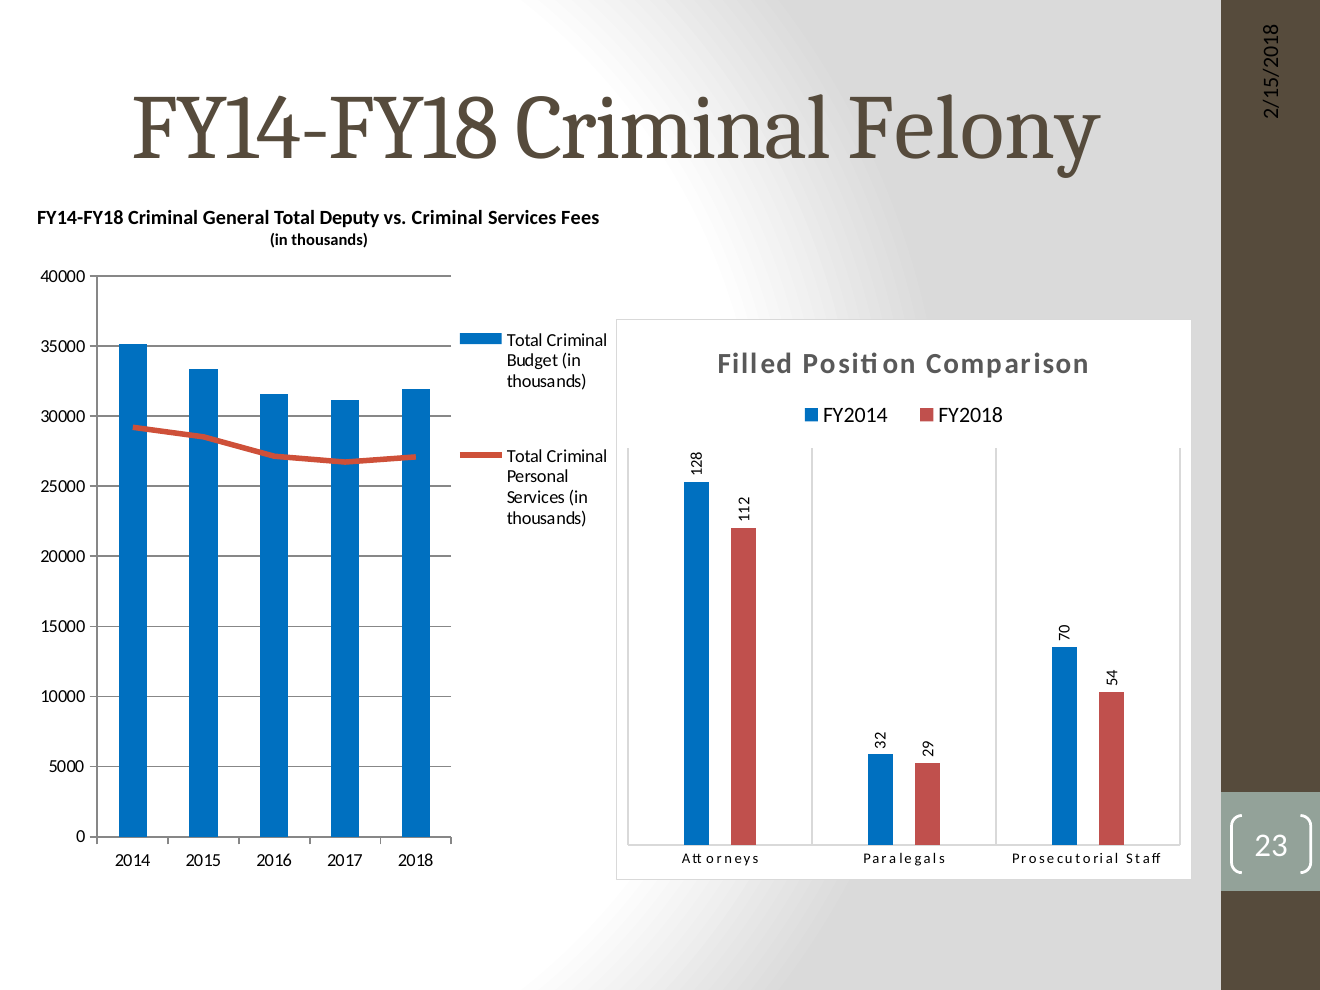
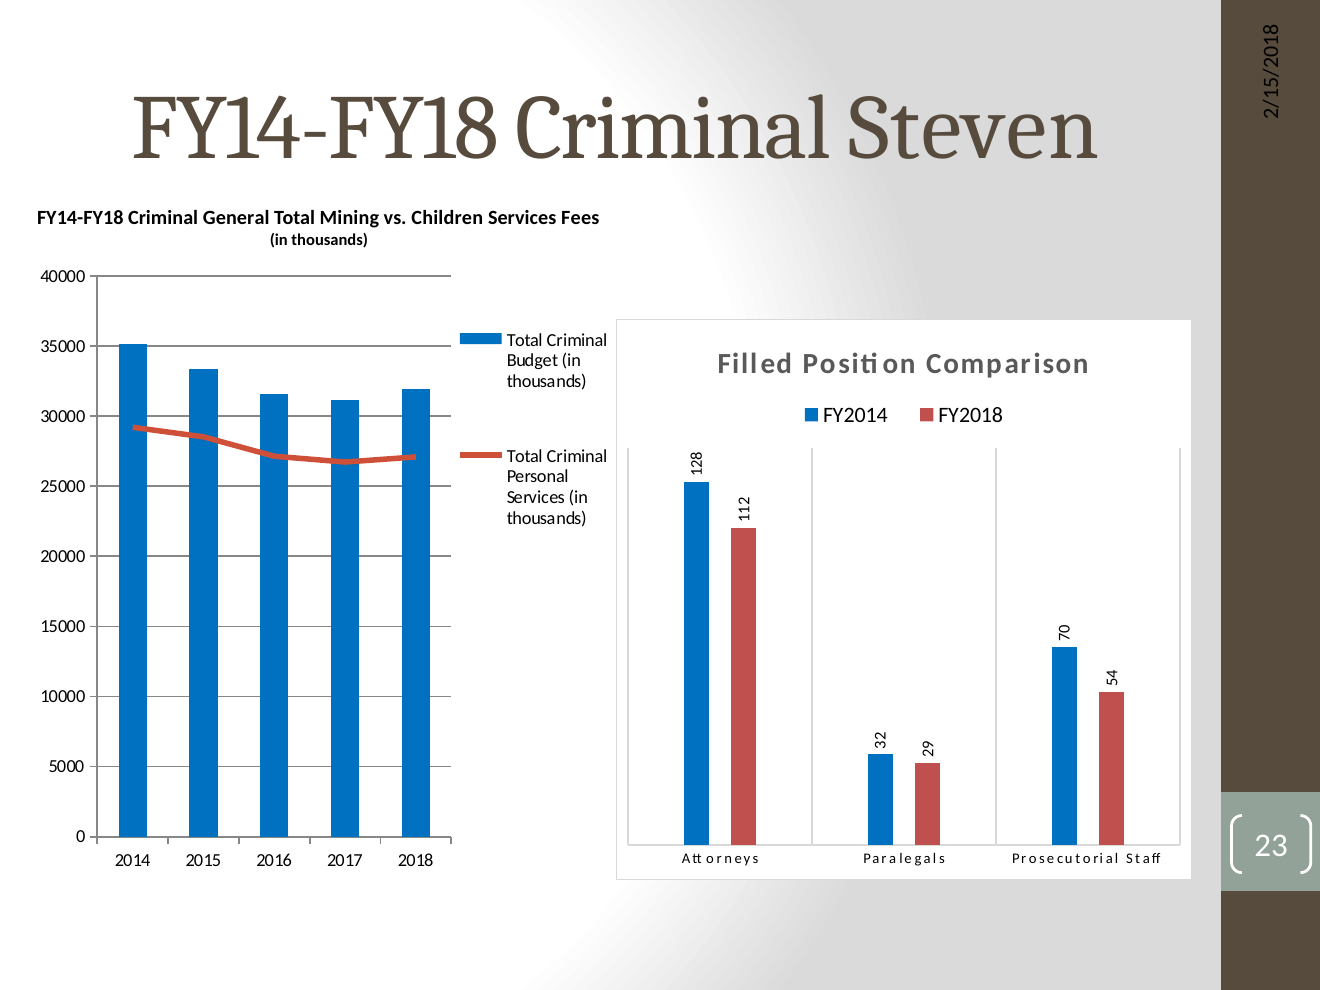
Felony: Felony -> Steven (974, 129)
Deputy: Deputy -> Mining (349, 218)
vs Criminal: Criminal -> Children (447, 218)
